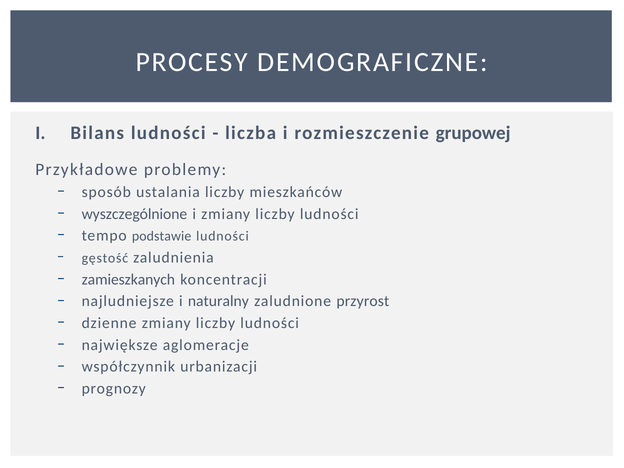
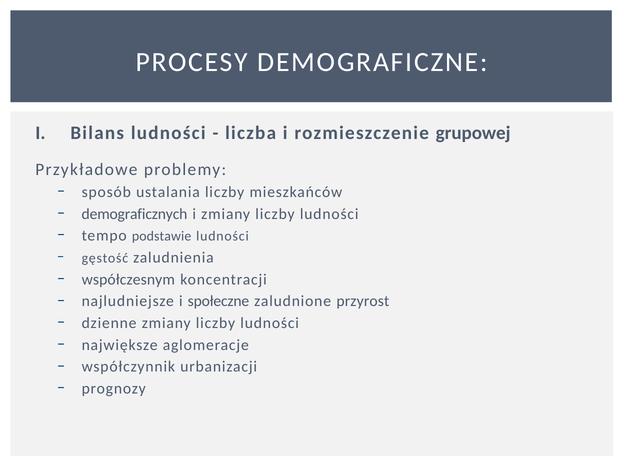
wyszczególnione: wyszczególnione -> demograficznych (134, 214)
zamieszkanych: zamieszkanych -> współczesnym (128, 279)
naturalny: naturalny -> społeczne (218, 301)
